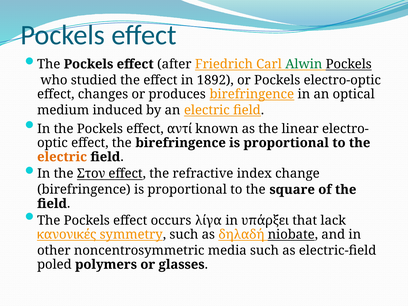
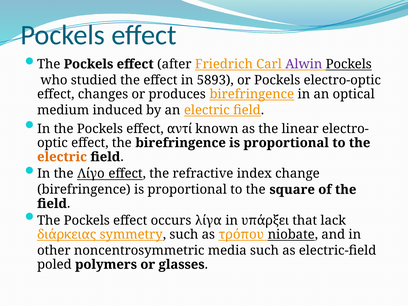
Alwin colour: green -> purple (304, 64)
1892: 1892 -> 5893 (215, 80)
Στον: Στον -> Λίγο (91, 174)
κανονικές: κανονικές -> διάρκειας (67, 234)
δηλαδή: δηλαδή -> τρόπου (241, 234)
